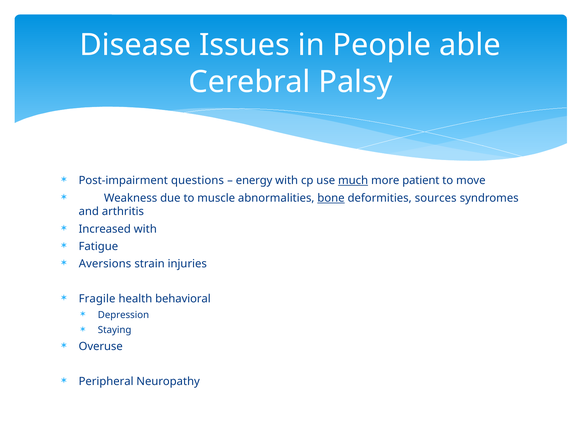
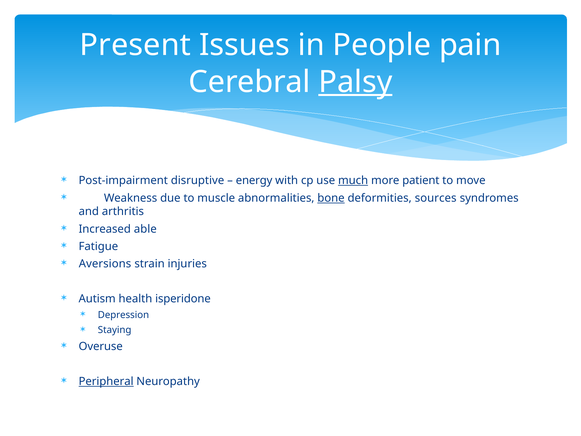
Disease: Disease -> Present (135, 45)
able: able -> pain (470, 45)
Palsy underline: none -> present (355, 82)
questions: questions -> disruptive (198, 180)
Increased with: with -> able (145, 229)
Fragile: Fragile -> Autism (97, 299)
behavioral: behavioral -> isperidone (183, 299)
Peripheral underline: none -> present (106, 381)
